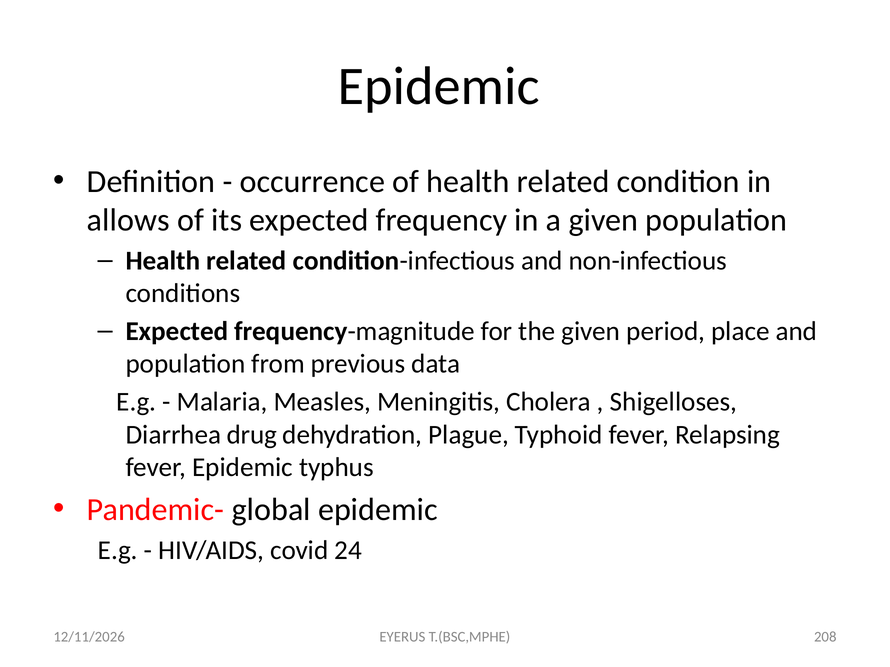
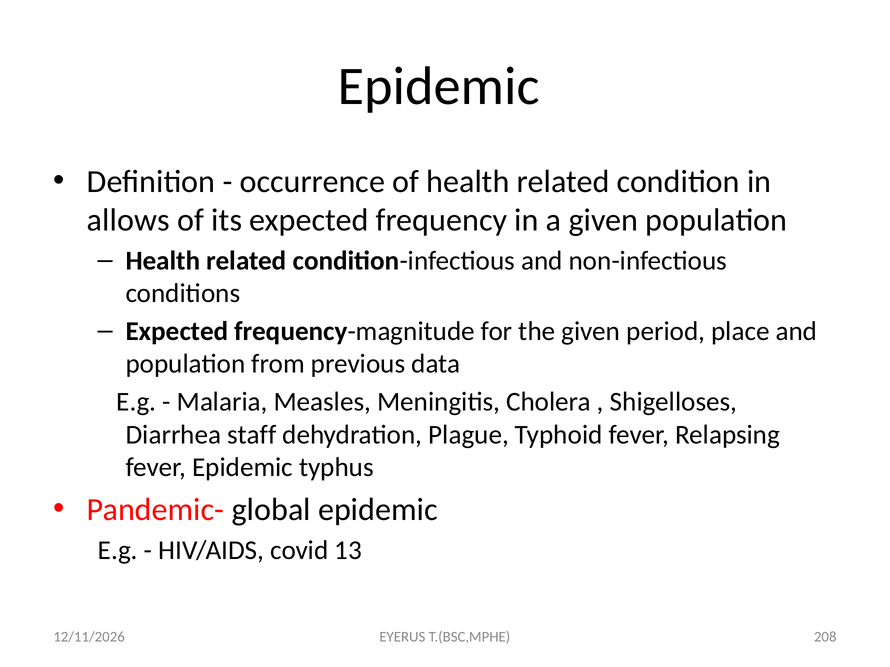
drug: drug -> staff (252, 435)
24: 24 -> 13 (348, 551)
